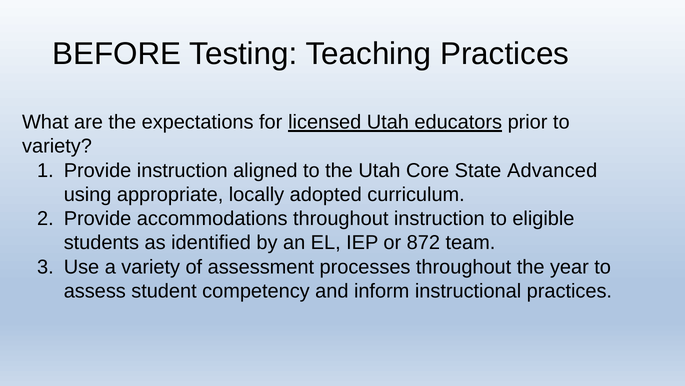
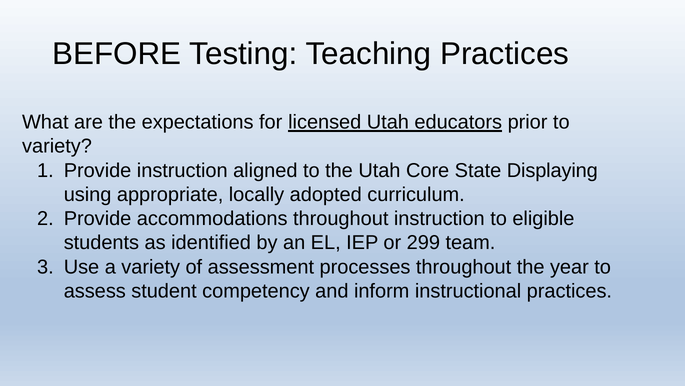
Advanced: Advanced -> Displaying (552, 170)
872: 872 -> 299 (423, 242)
